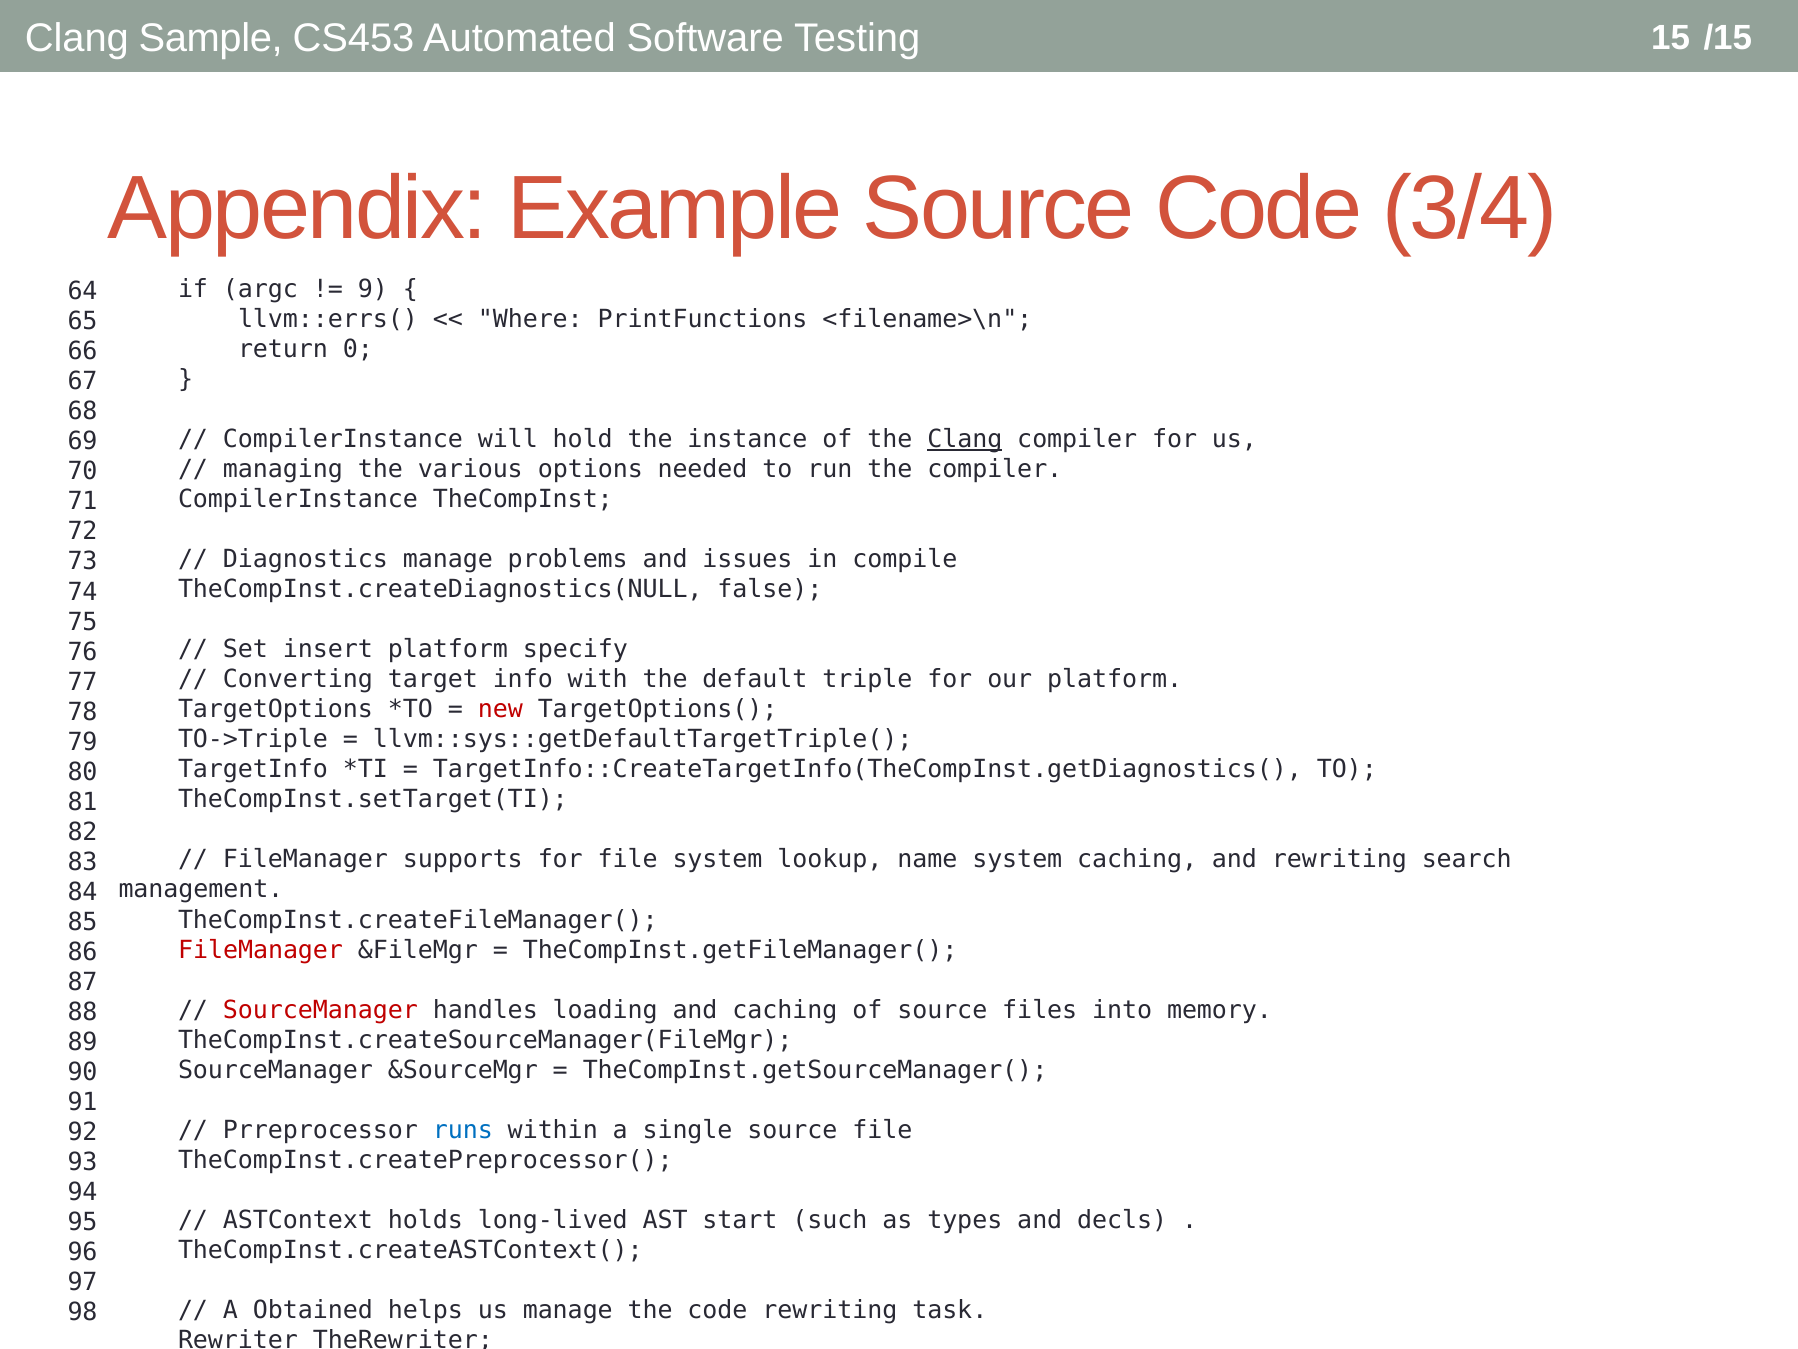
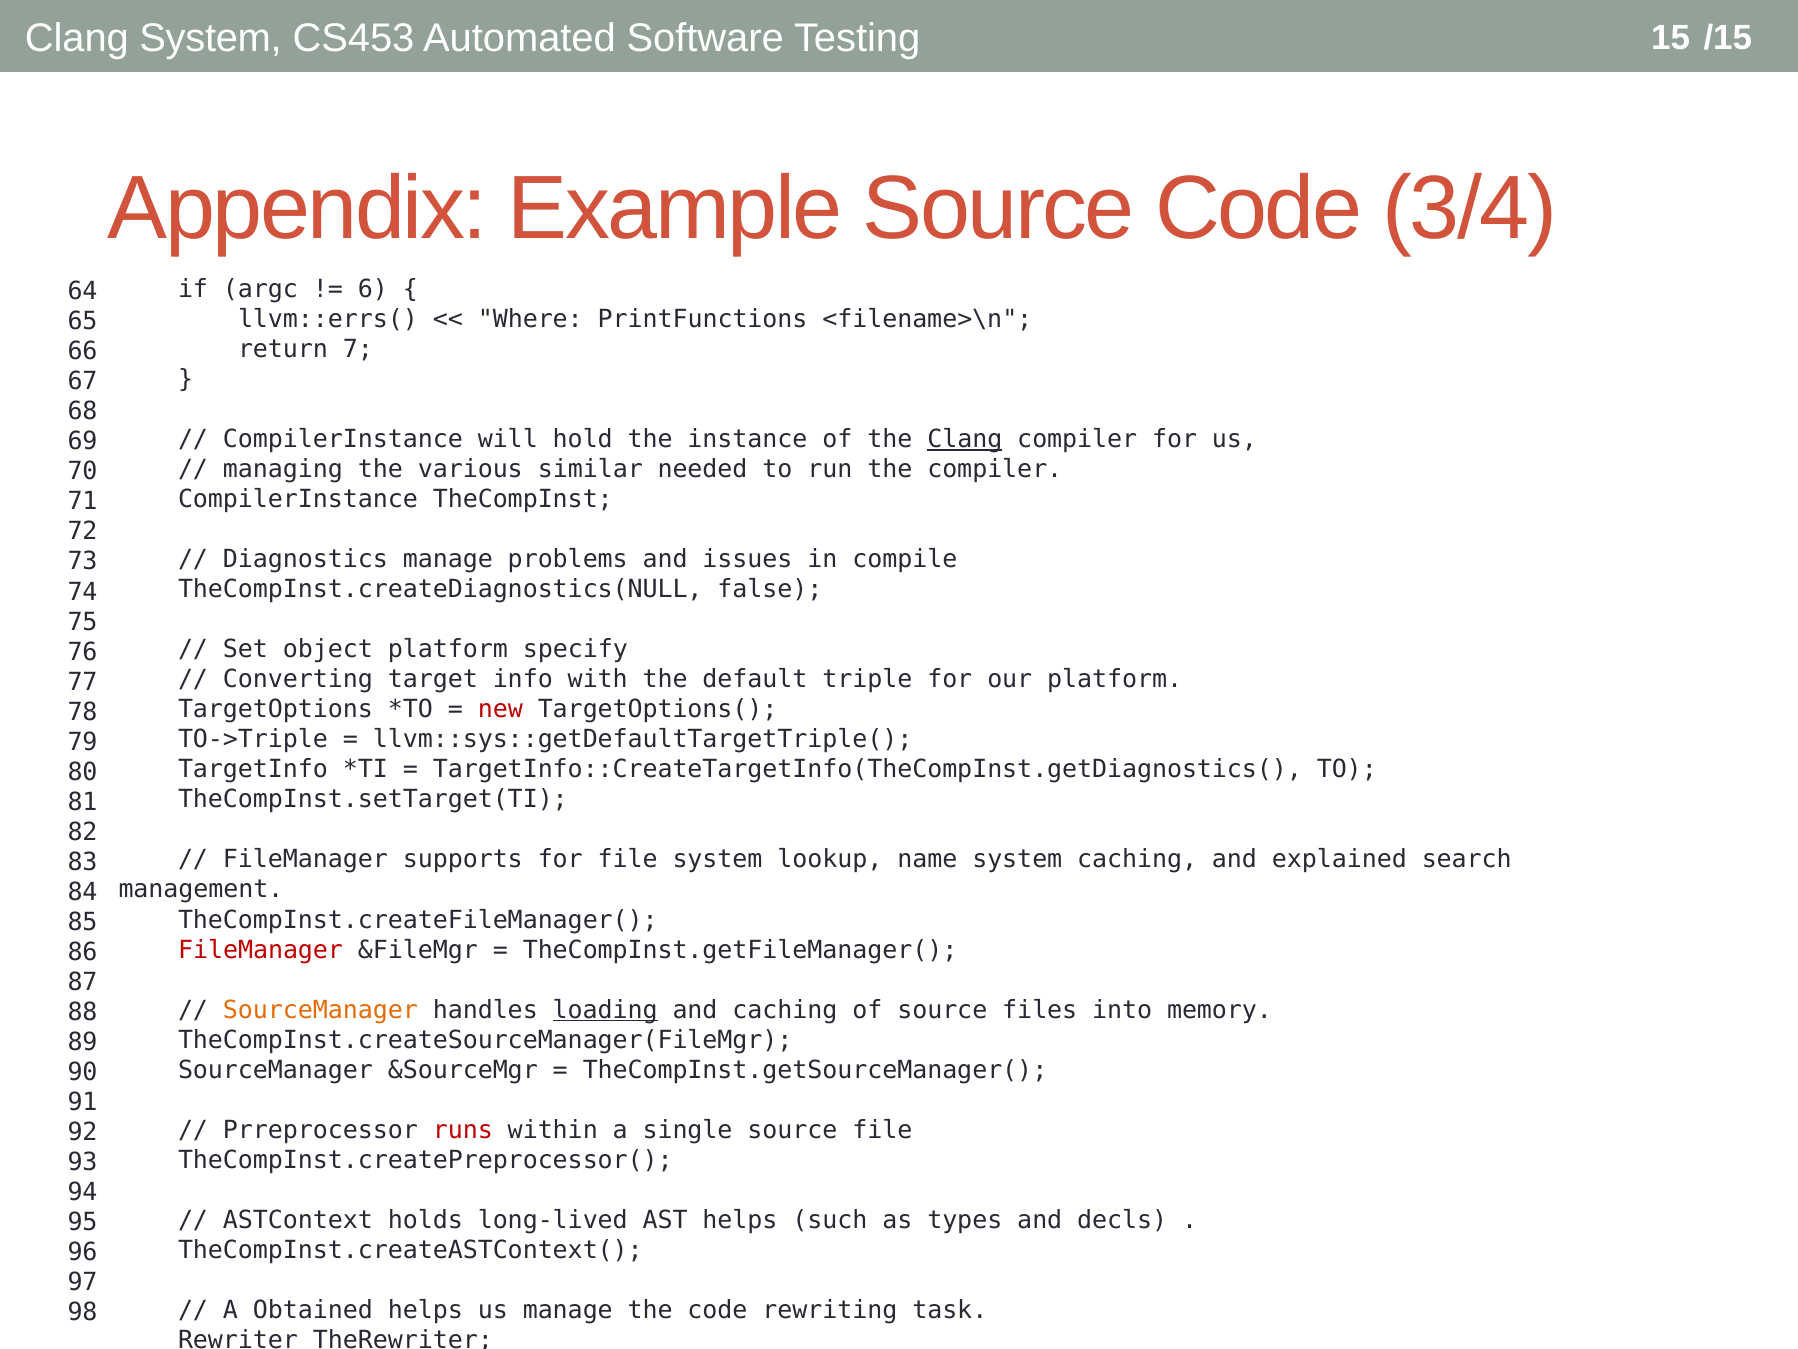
Clang Sample: Sample -> System (211, 39)
9: 9 -> 6 (373, 289)
0: 0 -> 7 (358, 349)
options: options -> similar (590, 469)
insert: insert -> object (328, 649)
and rewriting: rewriting -> explained (1339, 859)
SourceManager colour: red -> orange (320, 1009)
loading underline: none -> present (605, 1009)
runs colour: blue -> red (463, 1130)
AST start: start -> helps (740, 1220)
